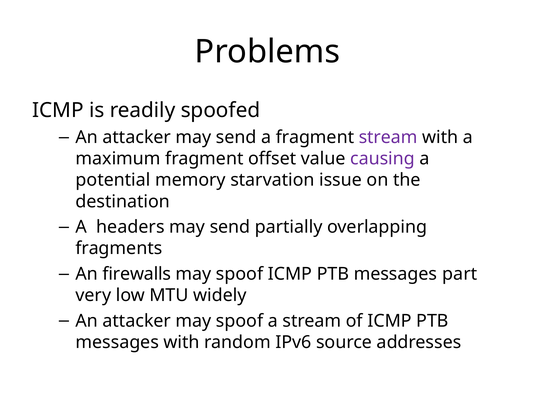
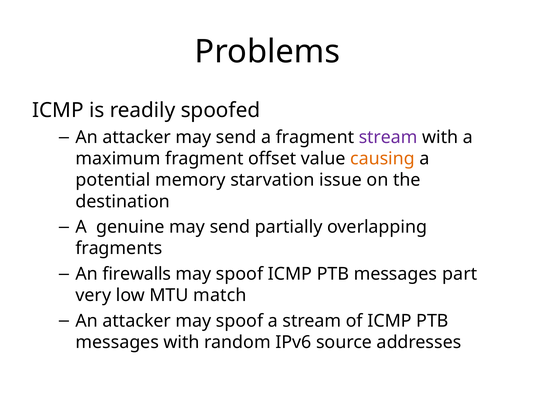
causing colour: purple -> orange (383, 159)
headers: headers -> genuine (130, 227)
widely: widely -> match (220, 296)
